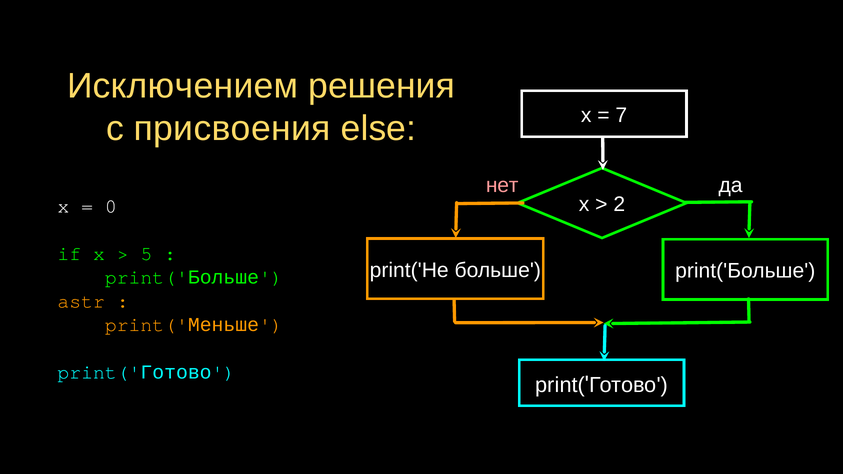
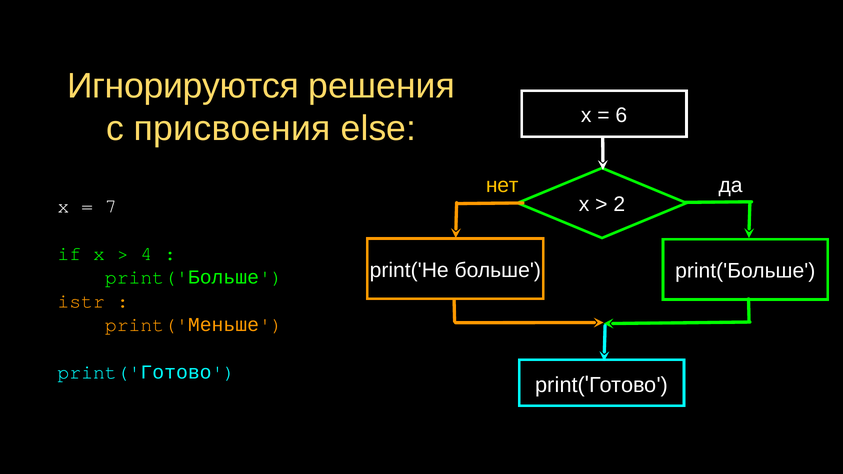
Исключением: Исключением -> Игнорируются (183, 86)
7: 7 -> 6 (621, 115)
нет colour: pink -> yellow (502, 186)
0: 0 -> 7 (111, 206)
5: 5 -> 4 (146, 254)
astr: astr -> istr (81, 301)
